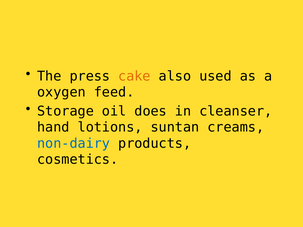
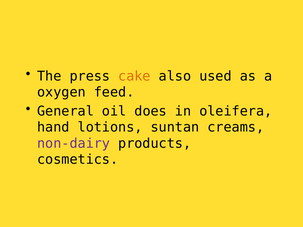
Storage: Storage -> General (65, 111)
cleanser: cleanser -> oleifera (236, 111)
non-dairy colour: blue -> purple (74, 144)
